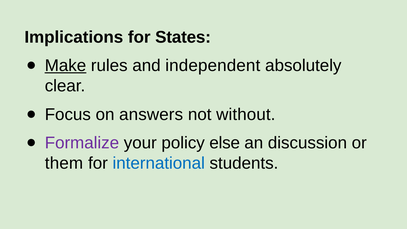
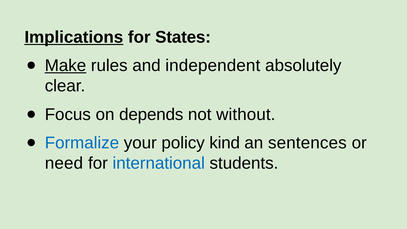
Implications underline: none -> present (74, 37)
answers: answers -> depends (151, 114)
Formalize colour: purple -> blue (82, 143)
else: else -> kind (225, 143)
discussion: discussion -> sentences (307, 143)
them: them -> need (64, 163)
